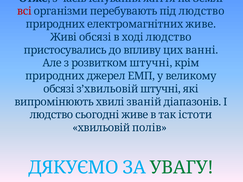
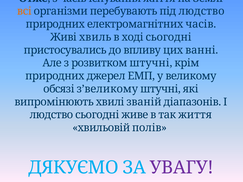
всі colour: red -> orange (24, 11)
електромагнітних живе: живе -> часів (201, 24)
Живі обсязі: обсязі -> хвиль (95, 37)
ході людство: людство -> сьогодні (169, 37)
з’хвильовій: з’хвильовій -> з’великому (107, 89)
так істоти: істоти -> життя (195, 115)
УВАГУ colour: green -> purple (182, 168)
